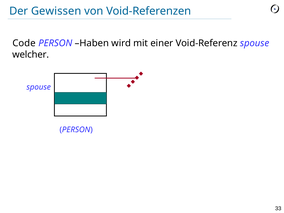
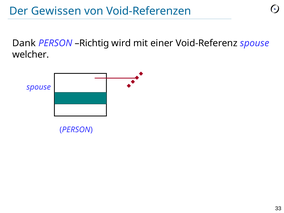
Code: Code -> Dank (24, 43)
Haben: Haben -> Richtig (92, 43)
